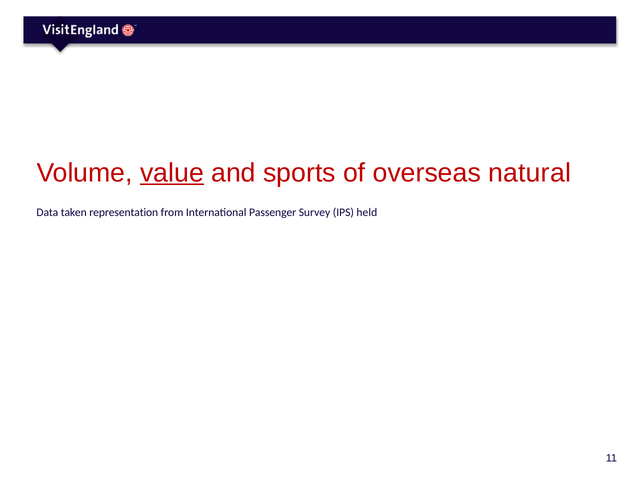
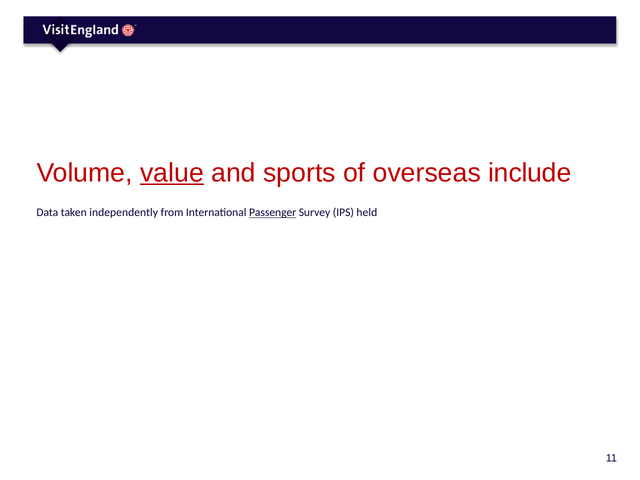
natural: natural -> include (530, 173)
representation: representation -> independently (124, 213)
Passenger underline: none -> present (273, 213)
